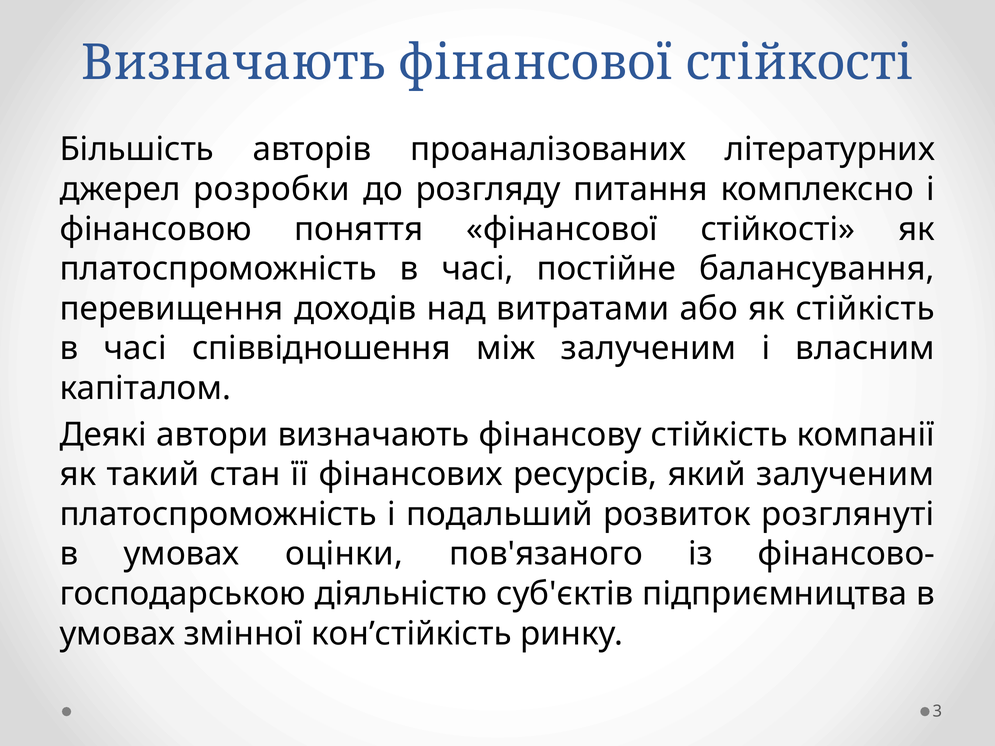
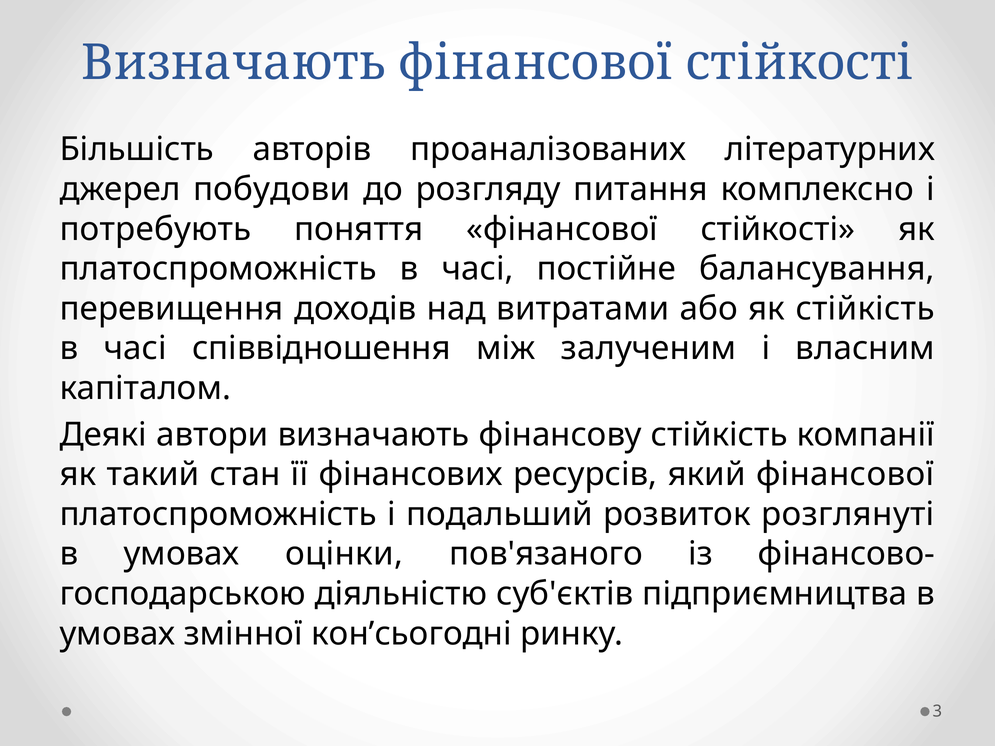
розробки: розробки -> побудови (272, 189)
фінансовою: фінансовою -> потребують (156, 229)
який залученим: залученим -> фінансової (845, 475)
кон’стійкість: кон’стійкість -> кон’сьогодні (412, 634)
